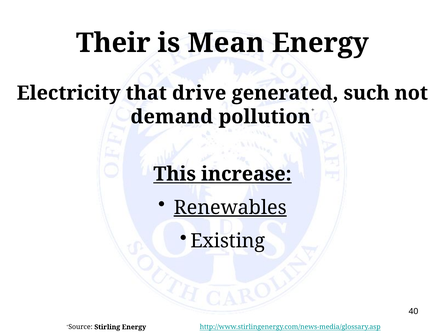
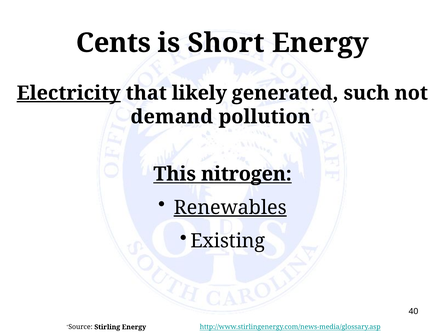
Their: Their -> Cents (113, 43)
Mean: Mean -> Short (226, 43)
Electricity underline: none -> present (69, 93)
drive: drive -> likely (199, 93)
increase: increase -> nitrogen (246, 174)
